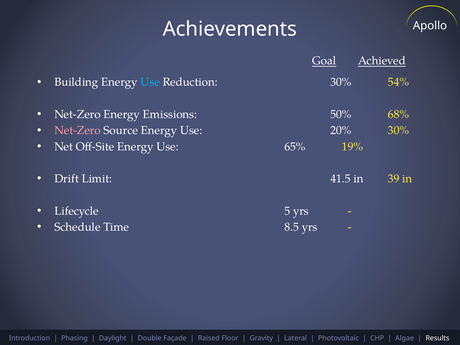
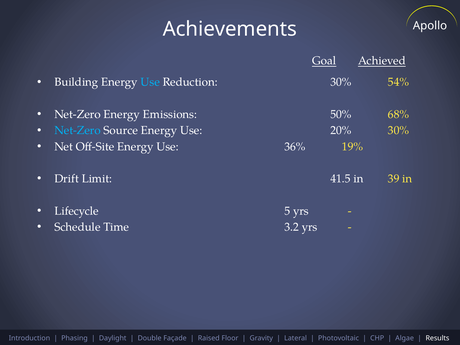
Net-Zero colour: pink -> light blue (78, 130)
65%: 65% -> 36% (295, 147)
8.5: 8.5 -> 3.2 (292, 227)
